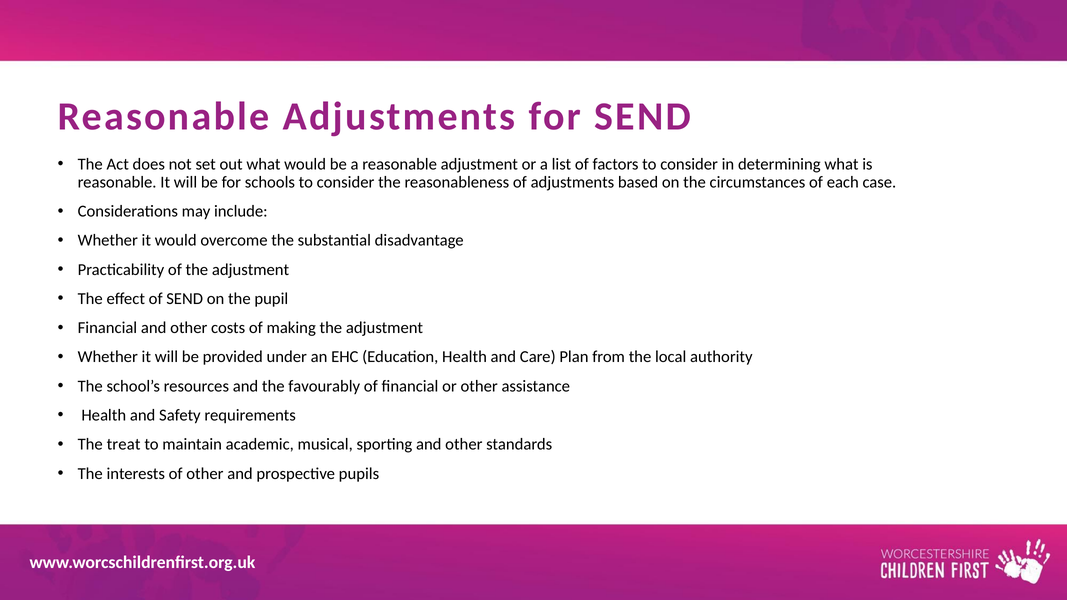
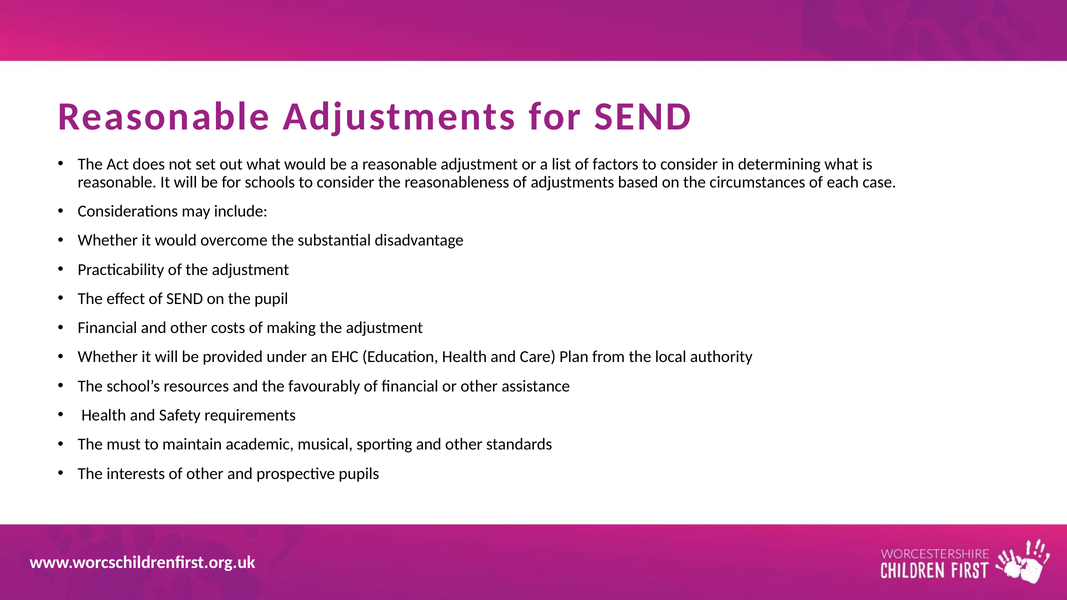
treat: treat -> must (124, 445)
